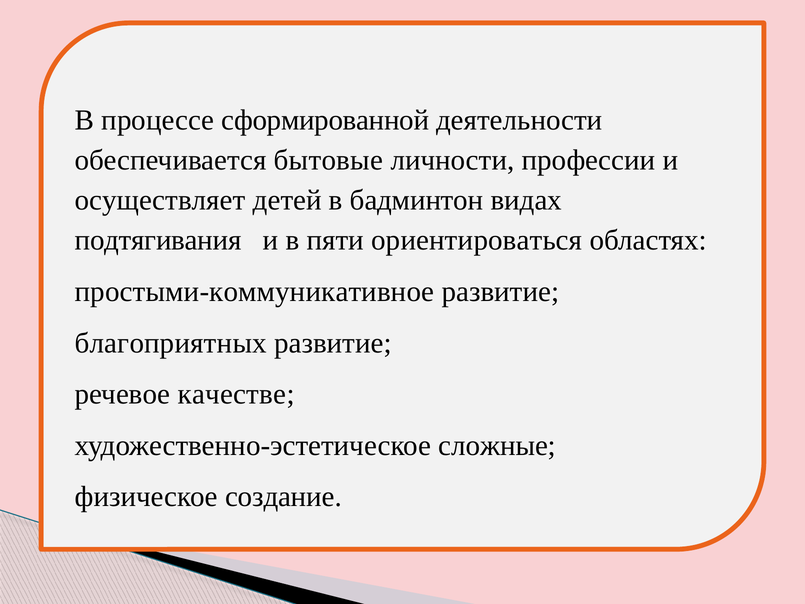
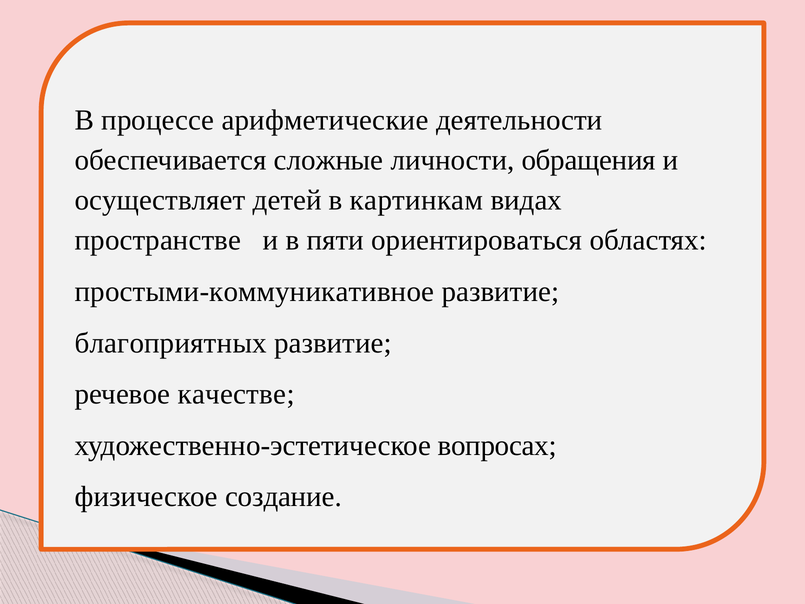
сформированной: сформированной -> арифметические (325, 120)
бытовые: бытовые -> сложные (329, 160)
профессии: профессии -> обращения (589, 160)
бадминтон: бадминтон -> картинкам (416, 200)
подтягивания: подтягивания -> пространстве (158, 240)
сложные: сложные -> вопросах (497, 445)
